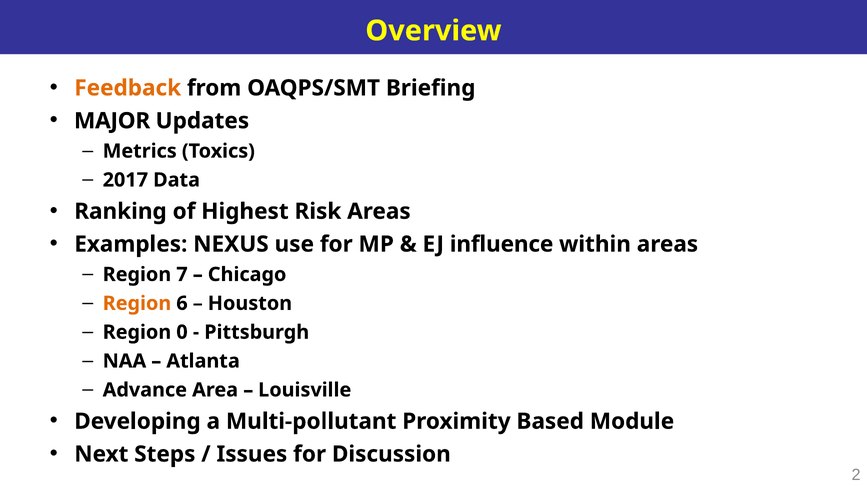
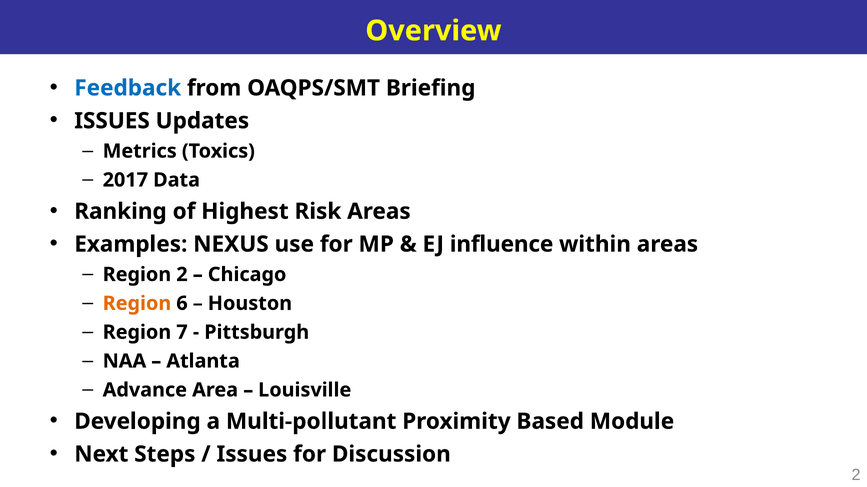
Feedback colour: orange -> blue (128, 88)
MAJOR: MAJOR -> ISSUES (112, 121)
Region 7: 7 -> 2 (182, 275)
0: 0 -> 7 (182, 333)
